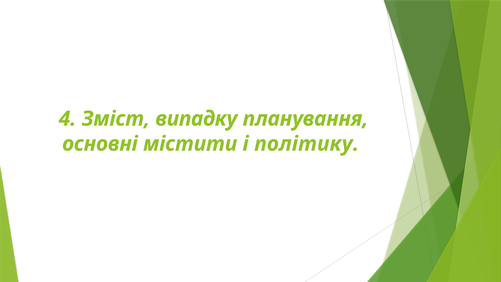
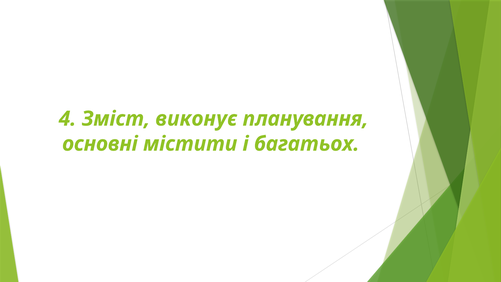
випадку: випадку -> виконує (196, 119)
політику: політику -> багатьох (307, 144)
